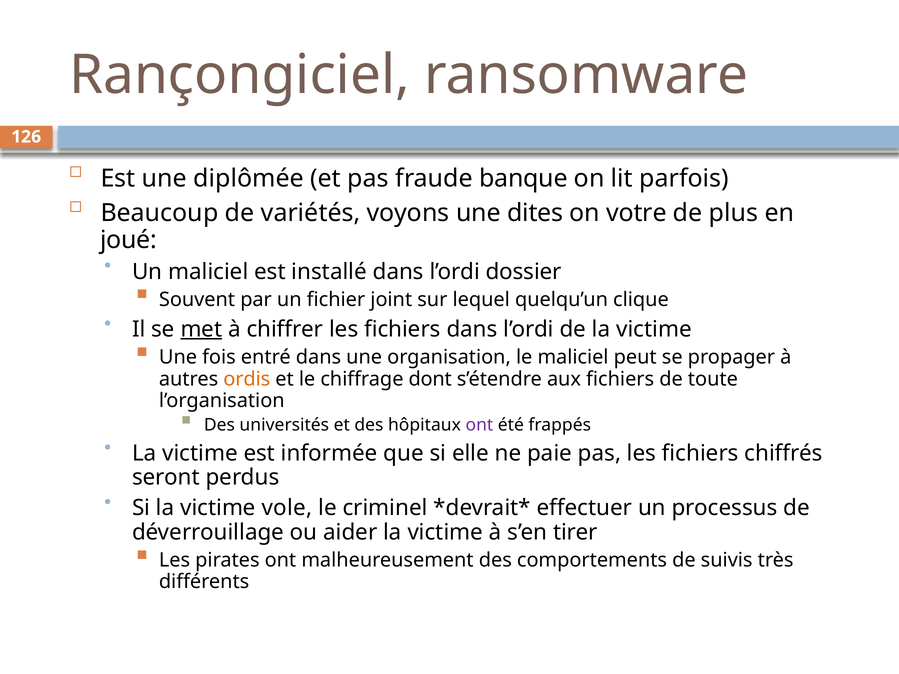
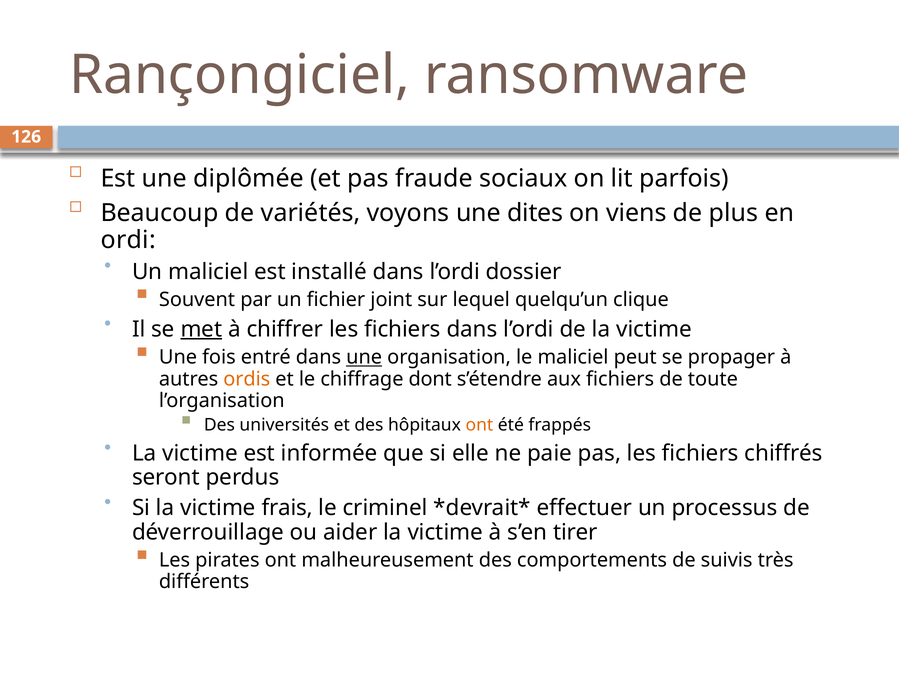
banque: banque -> sociaux (523, 178)
votre: votre -> viens (636, 213)
joué: joué -> ordi (128, 240)
une underline: none -> present (364, 358)
ont colour: purple -> orange (479, 425)
vole: vole -> frais (287, 508)
